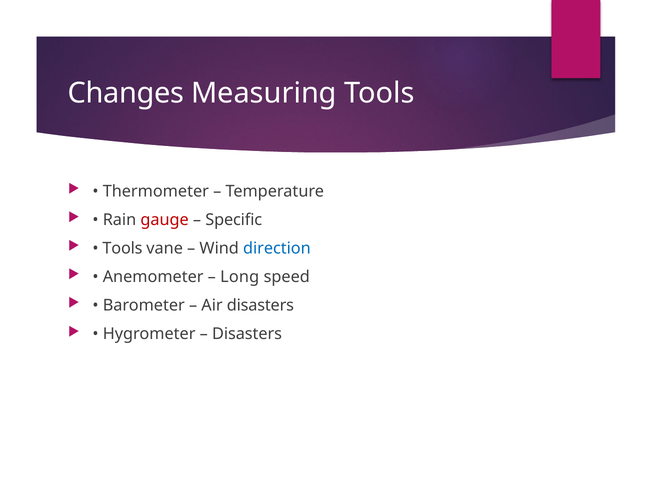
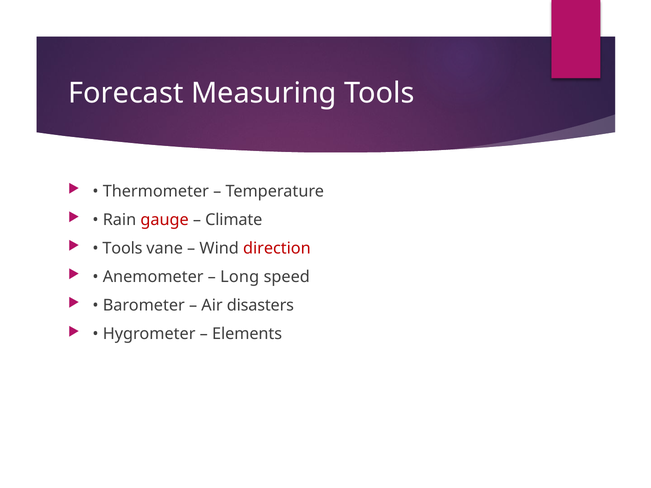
Changes: Changes -> Forecast (126, 93)
Specific: Specific -> Climate (234, 220)
direction colour: blue -> red (277, 249)
Disasters: Disasters -> Elements (247, 334)
